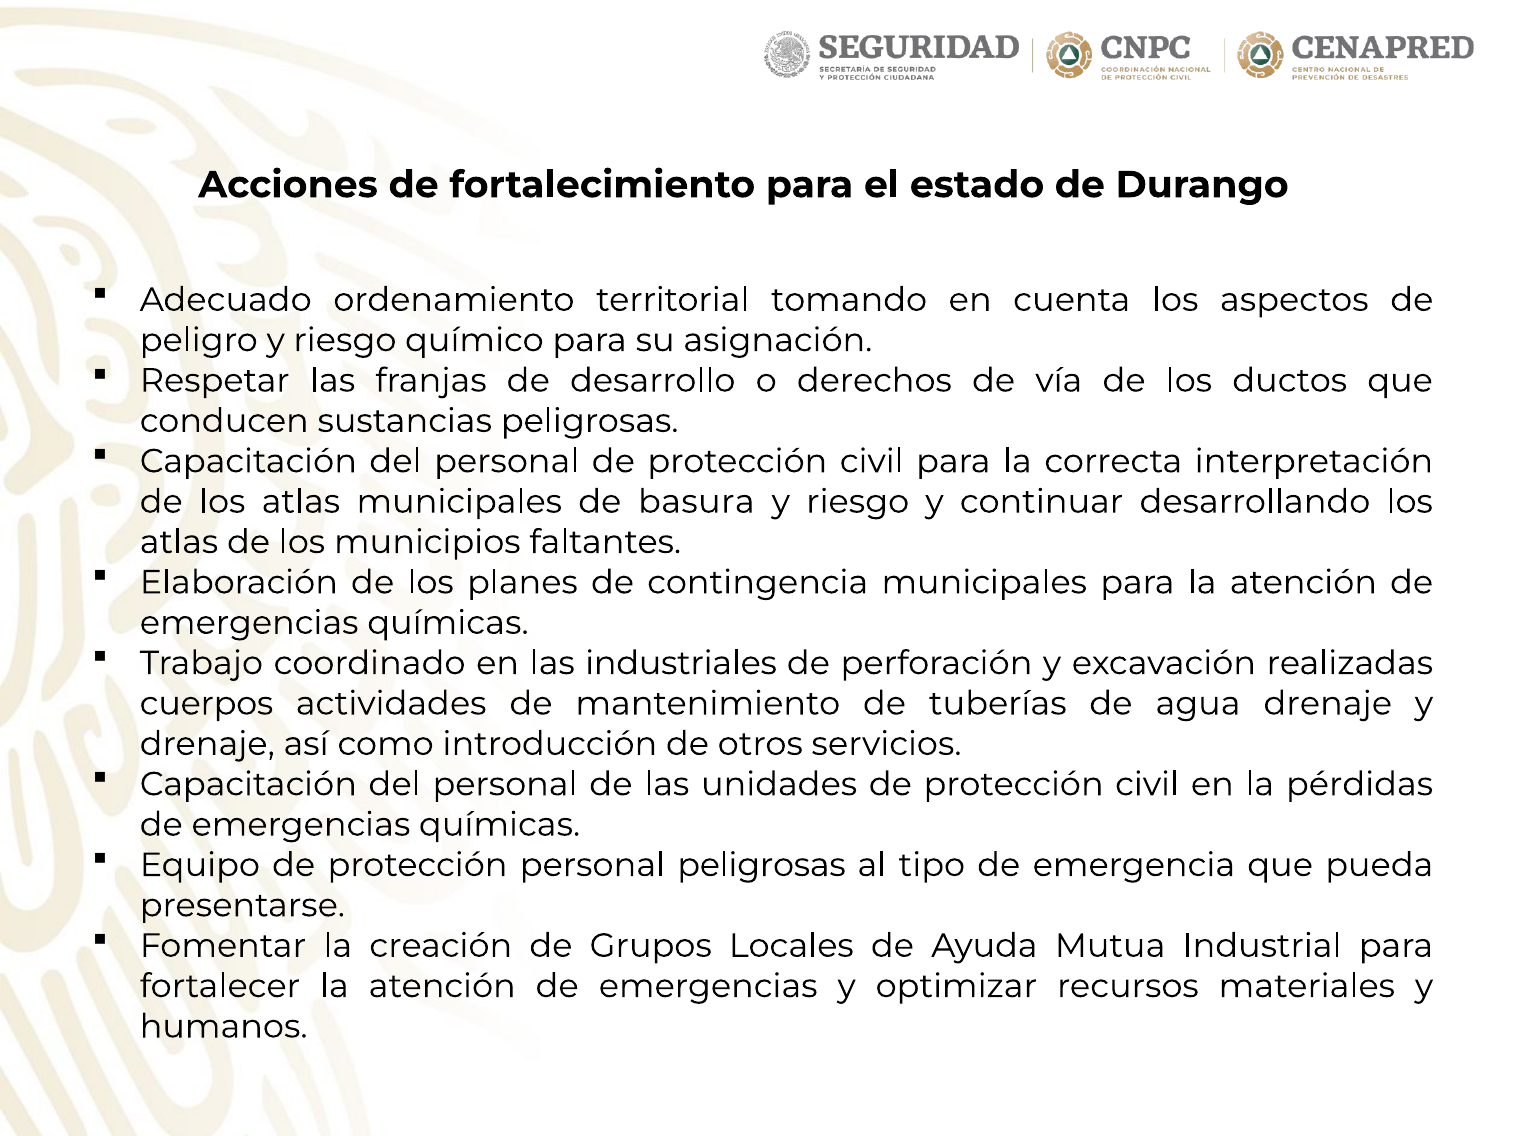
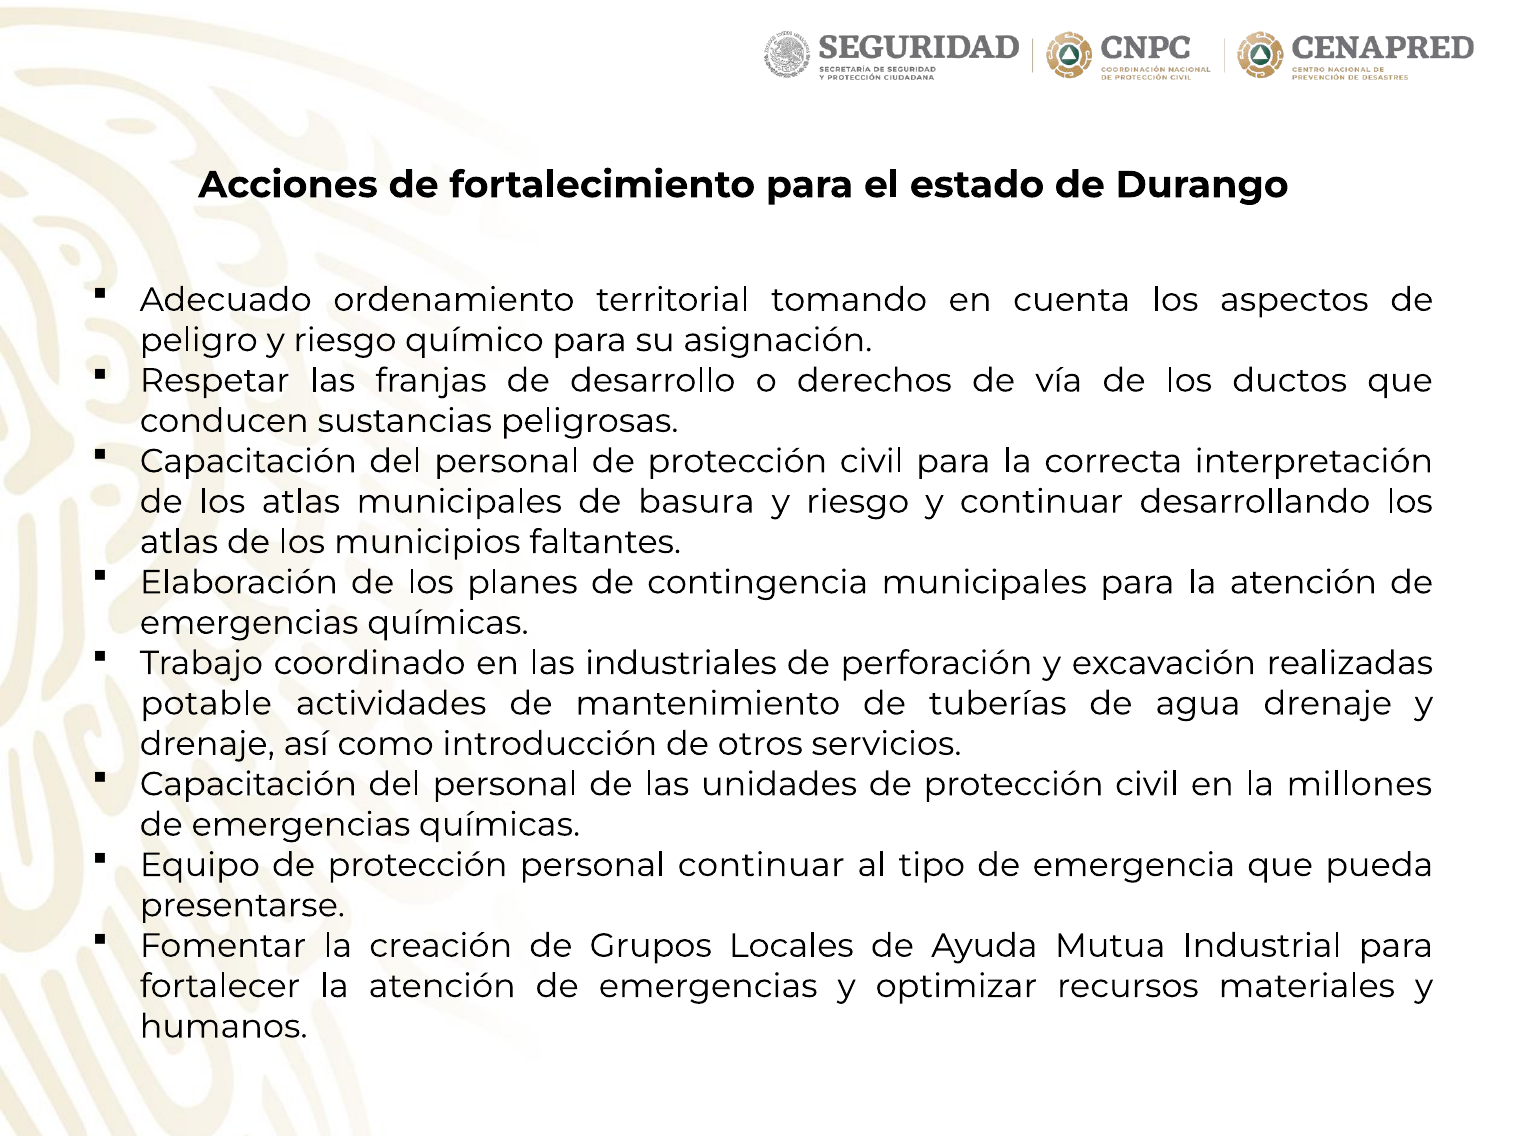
cuerpos: cuerpos -> potable (206, 704)
pérdidas: pérdidas -> millones (1359, 784)
personal peligrosas: peligrosas -> continuar (761, 865)
